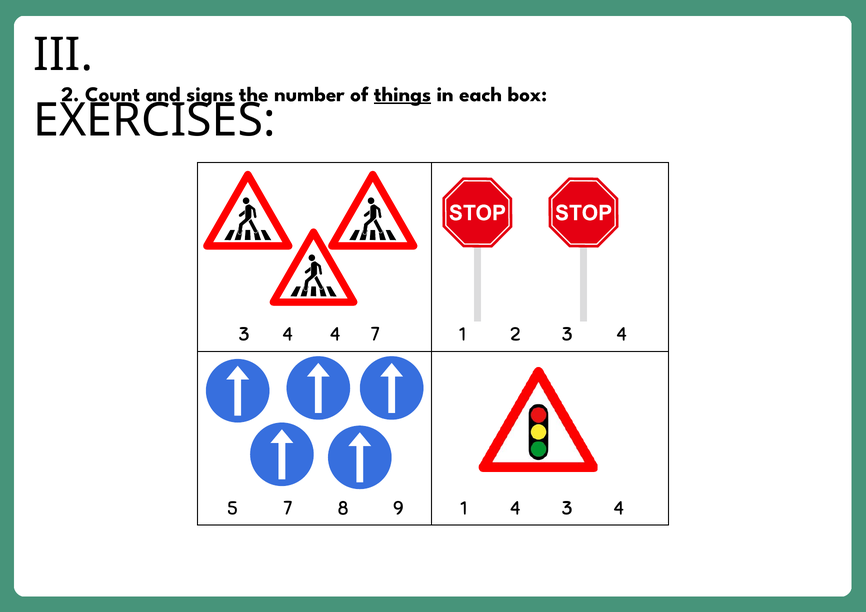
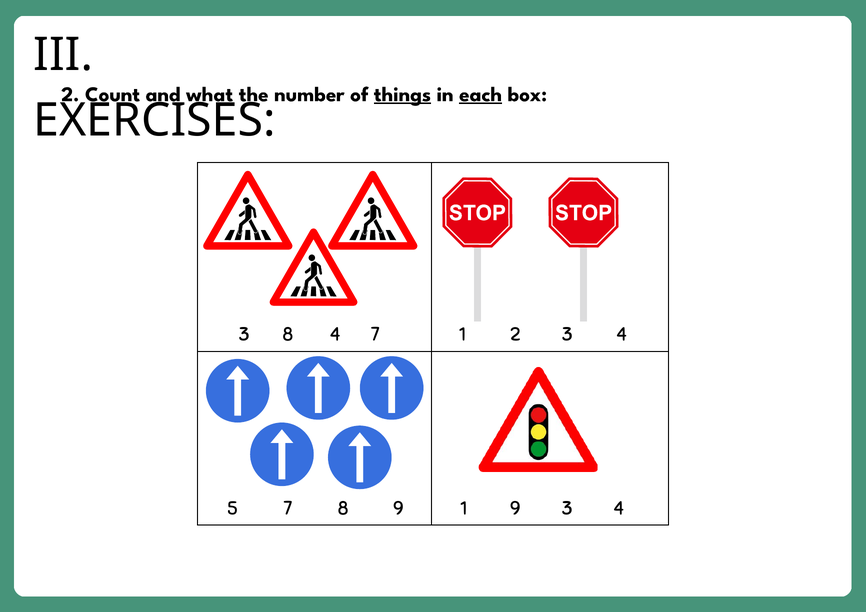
signs: signs -> what (210, 94)
each underline: none -> present (481, 94)
4: 4 -> 8 (288, 334)
1 4: 4 -> 9 (515, 508)
